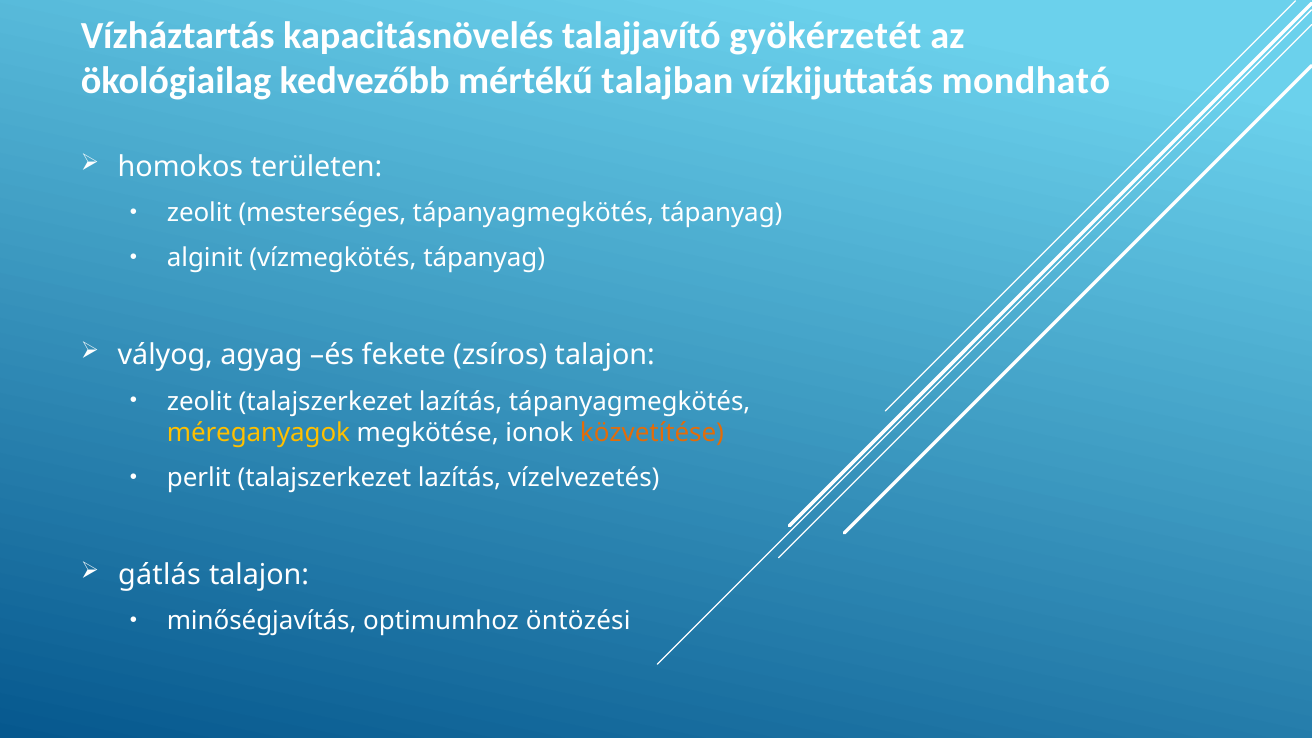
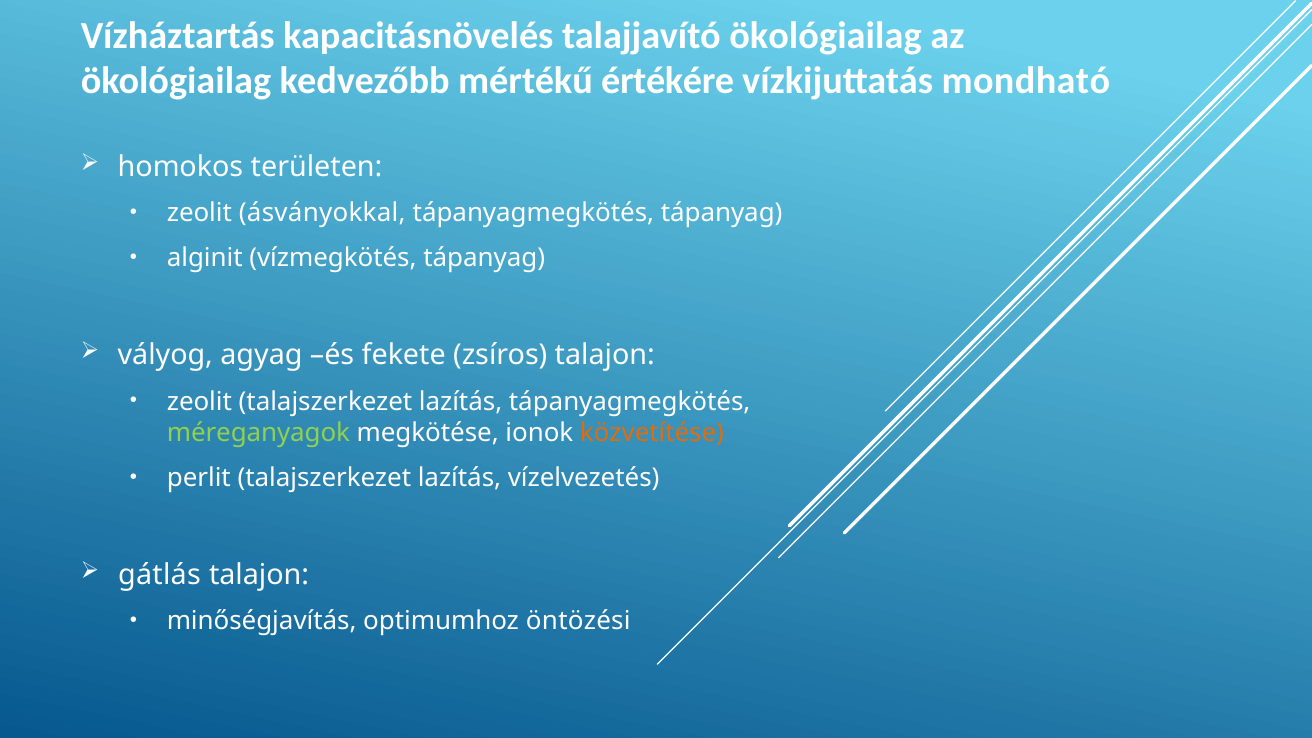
talajjavító gyökérzetét: gyökérzetét -> ökológiailag (825, 35)
talajban: talajban -> értékére (668, 81)
mesterséges: mesterséges -> ásványokkal (322, 213)
méreganyagok colour: yellow -> light green (258, 433)
